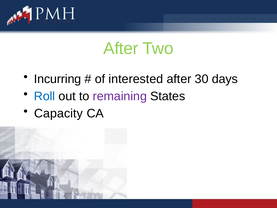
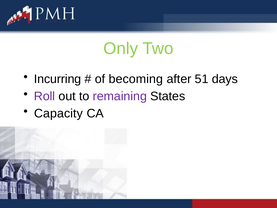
After: After -> Only (121, 49)
interested: interested -> becoming (136, 79)
30: 30 -> 51 (202, 79)
Roll colour: blue -> purple (45, 96)
